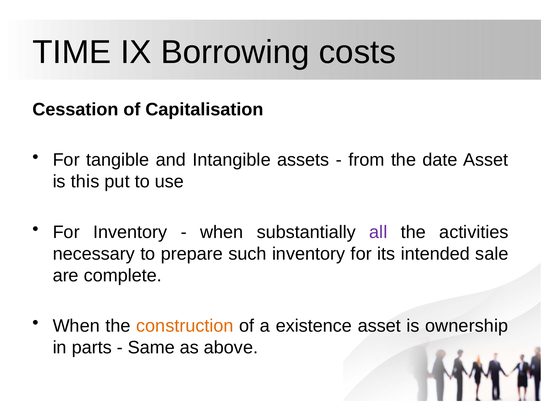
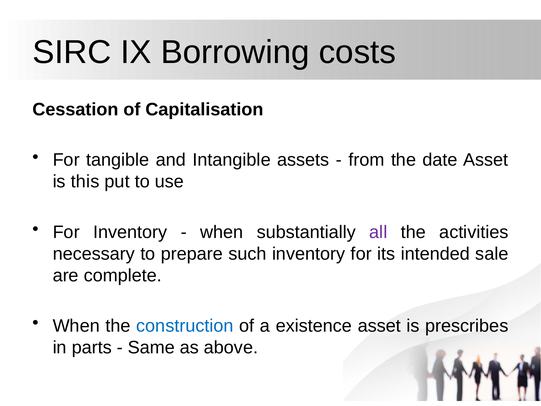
TIME: TIME -> SIRC (72, 52)
construction colour: orange -> blue (185, 326)
ownership: ownership -> prescribes (467, 326)
